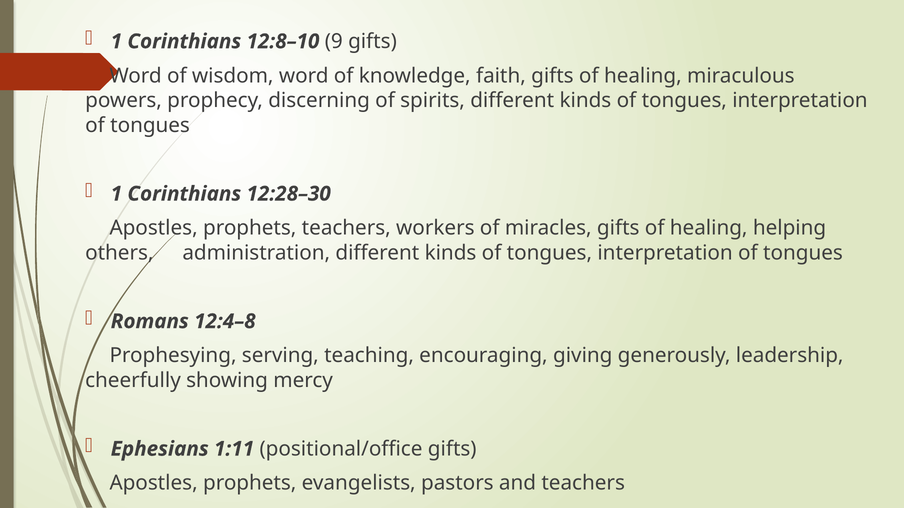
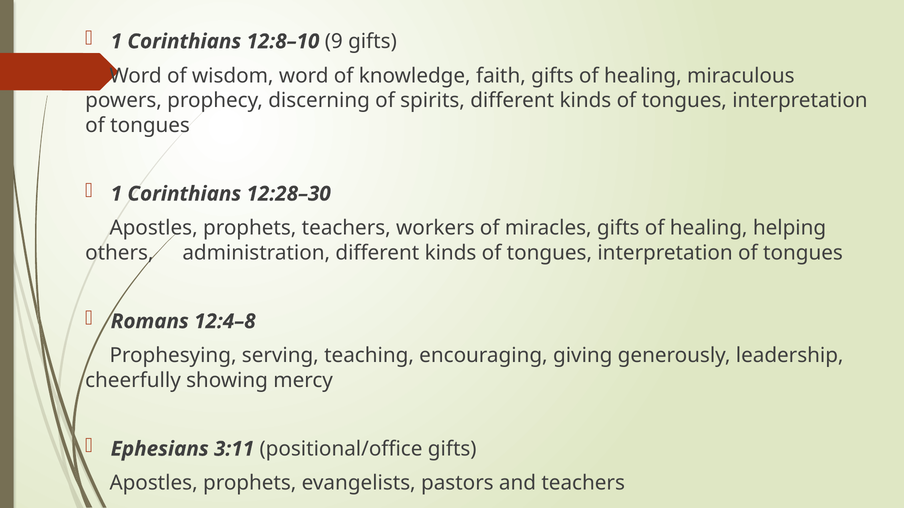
1:11: 1:11 -> 3:11 (234, 449)
